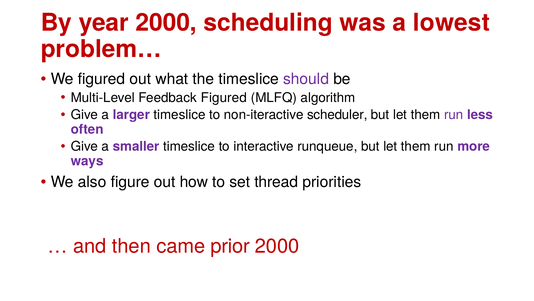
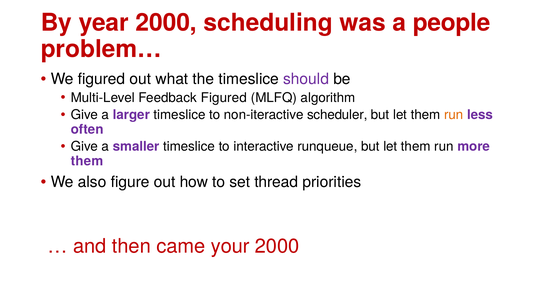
lowest: lowest -> people (452, 23)
run colour: purple -> orange (454, 115)
ways: ways -> them (87, 161)
prior: prior -> your (230, 246)
